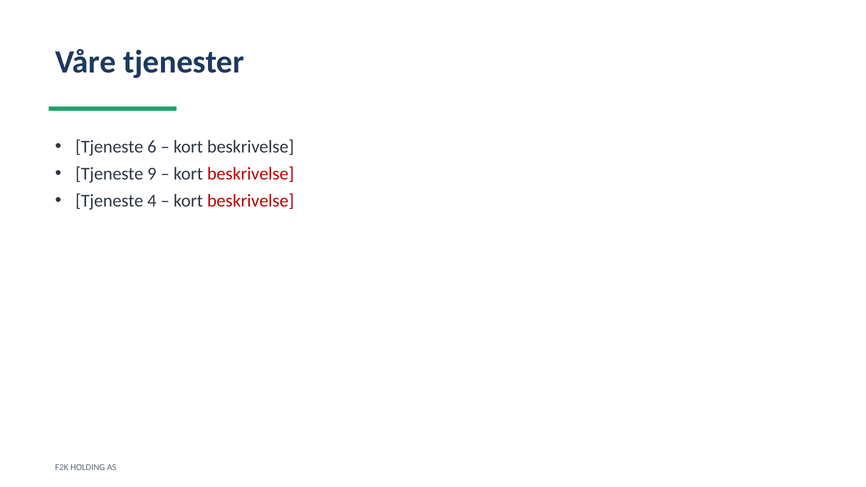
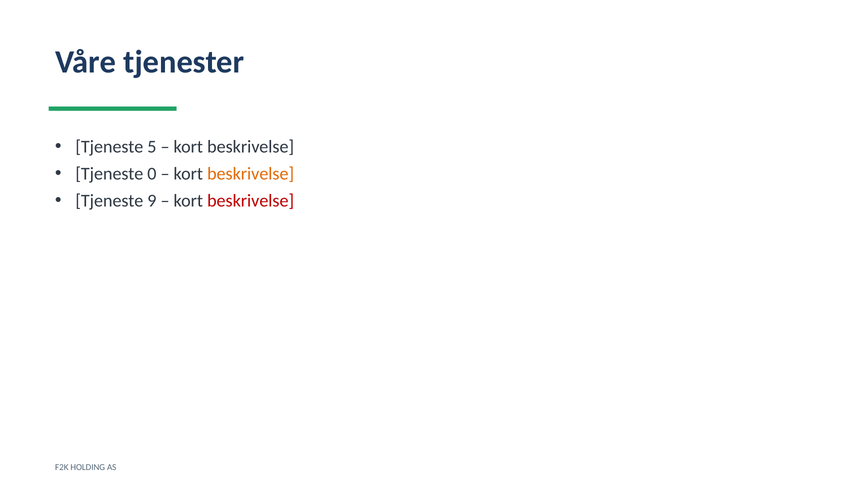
6: 6 -> 5 (152, 147)
9: 9 -> 0 (152, 174)
beskrivelse colour: red -> orange (251, 174)
4: 4 -> 9 (152, 201)
